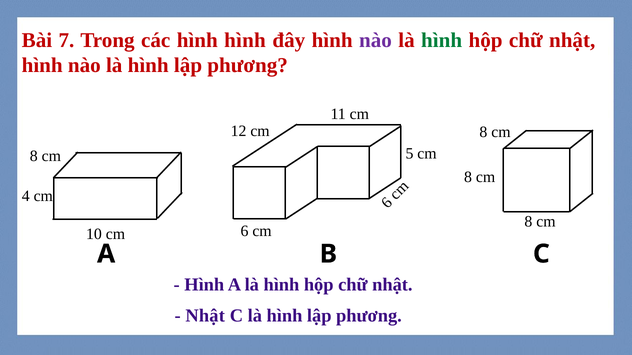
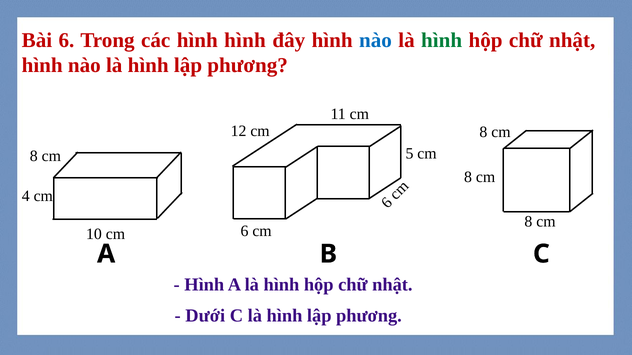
Bài 7: 7 -> 6 (66, 40)
nào colour: purple -> blue (375, 40)
Nhật: Nhật -> Dưới (205, 316)
